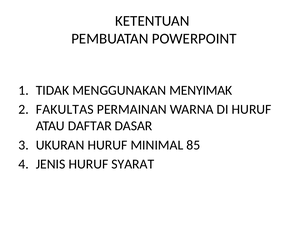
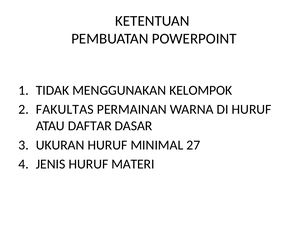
MENYIMAK: MENYIMAK -> KELOMPOK (201, 90)
85: 85 -> 27 (193, 145)
SYARAT: SYARAT -> MATERI (133, 164)
